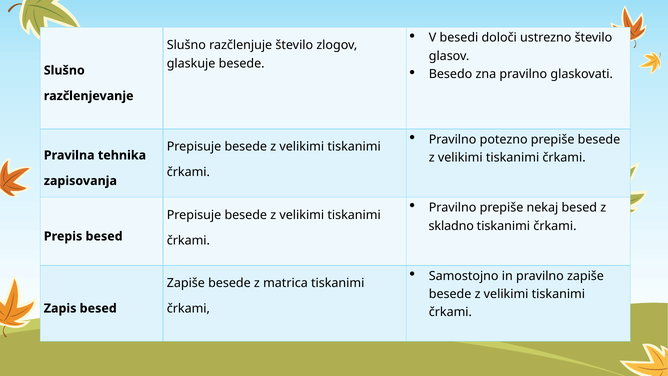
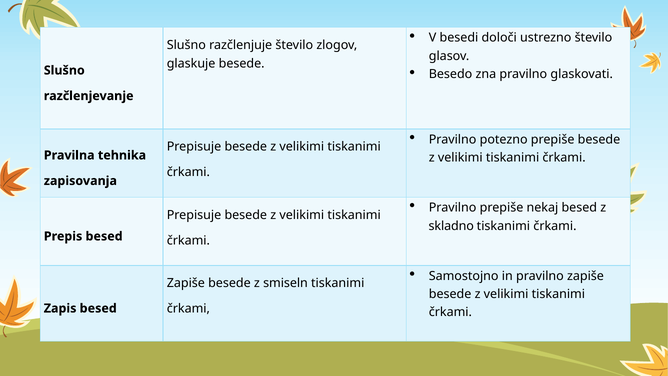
matrica: matrica -> smiseln (285, 283)
